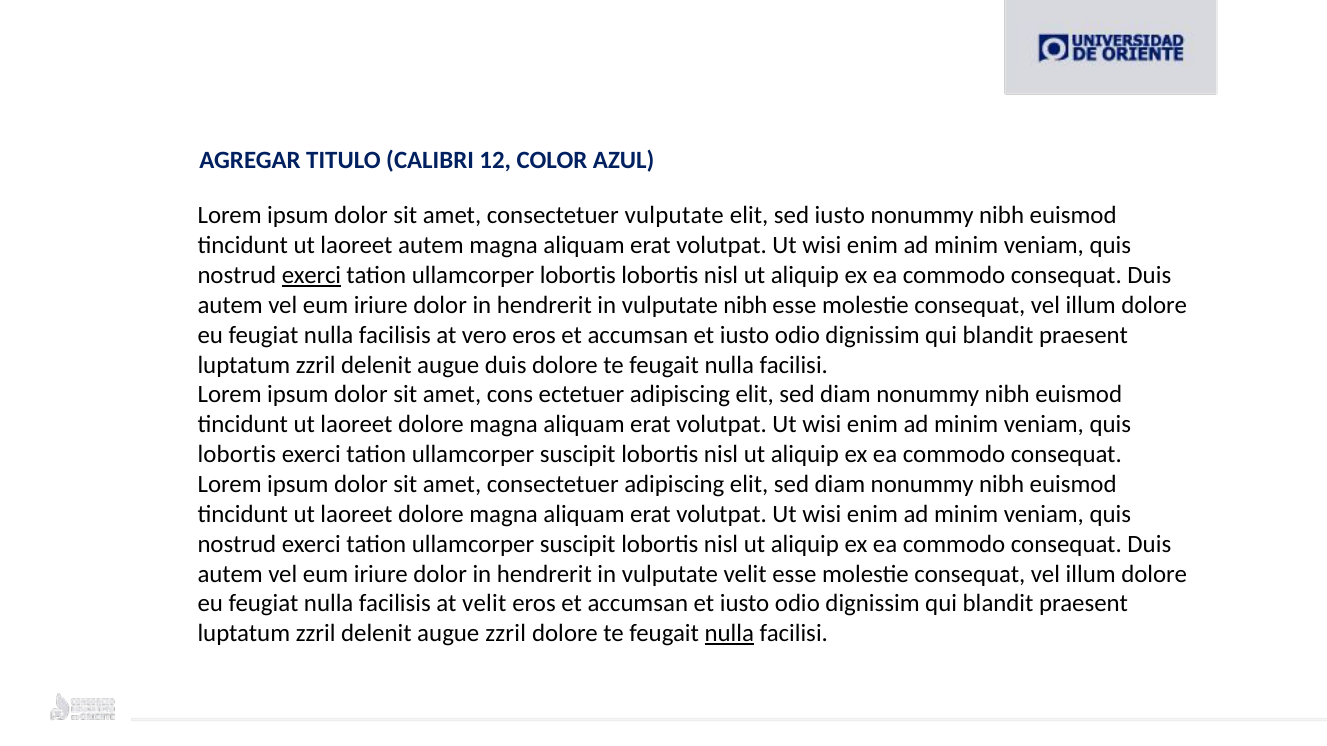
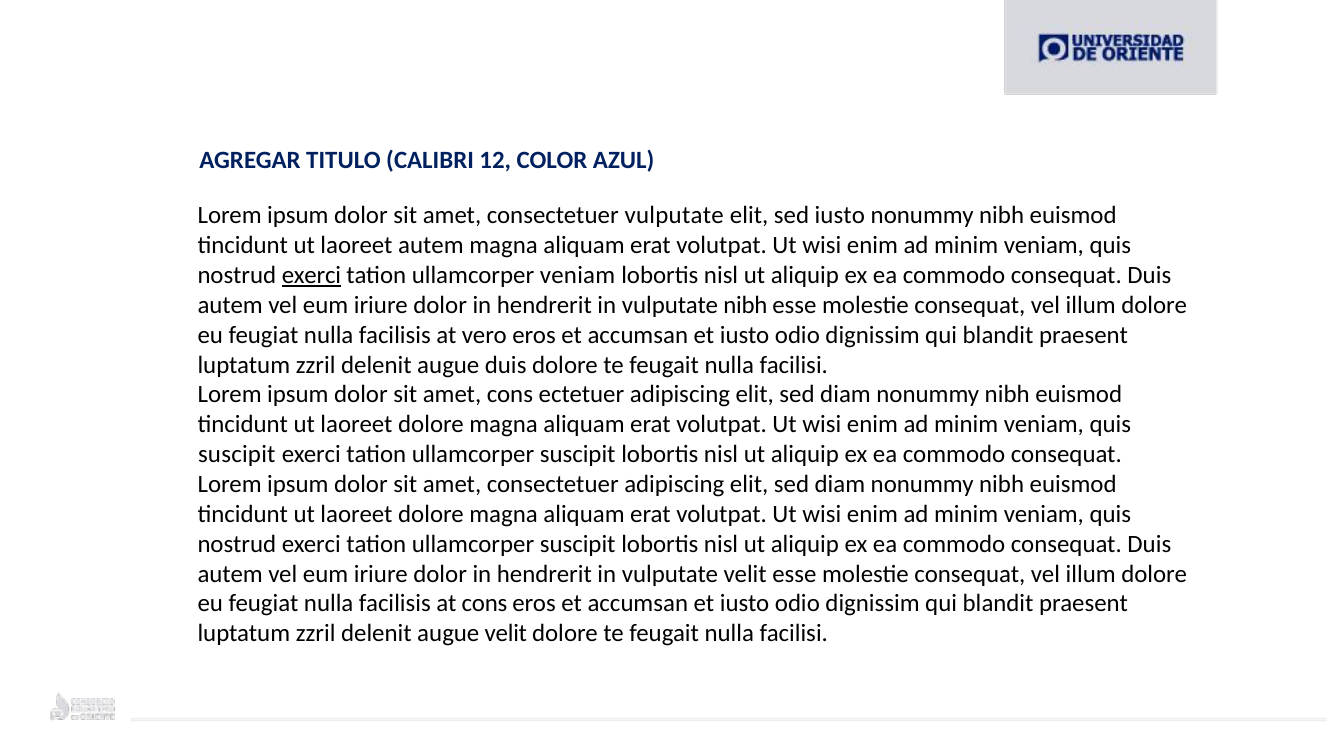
ullamcorper lobortis: lobortis -> veniam (578, 276)
lobortis: lobortis -> suscipit (237, 455)
at velit: velit -> cons (485, 604)
augue zzril: zzril -> velit (506, 634)
nulla underline: present -> none (729, 634)
